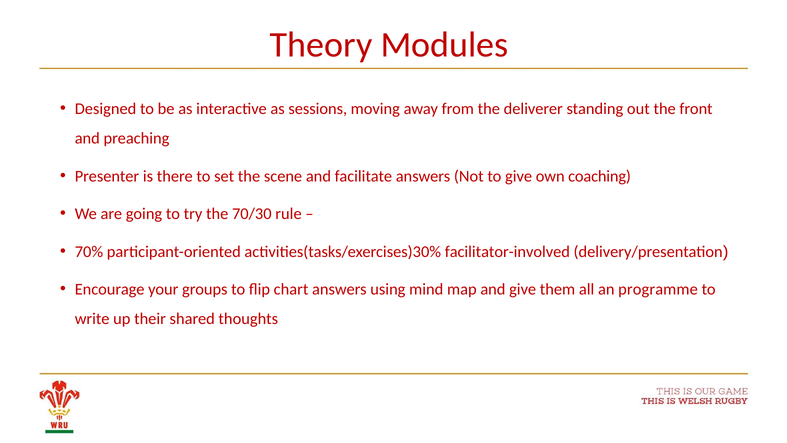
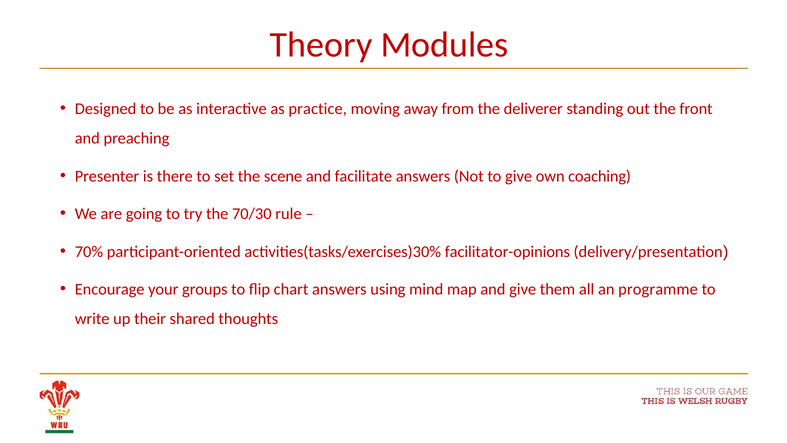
sessions: sessions -> practice (318, 109)
facilitator-involved: facilitator-involved -> facilitator-opinions (507, 251)
